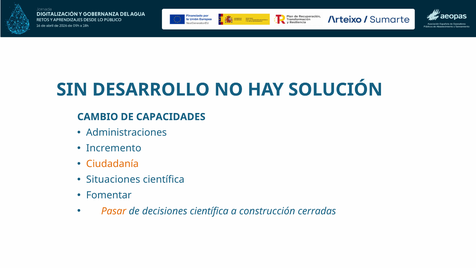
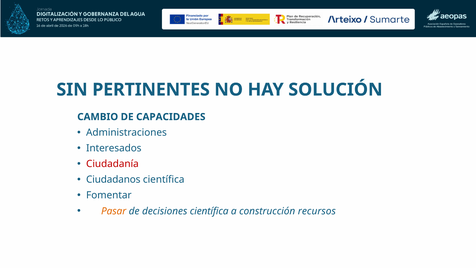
DESARROLLO: DESARROLLO -> PERTINENTES (151, 90)
Incremento: Incremento -> Interesados (114, 148)
Ciudadanía colour: orange -> red (112, 164)
Situaciones: Situaciones -> Ciudadanos (113, 180)
cerradas: cerradas -> recursos (317, 211)
